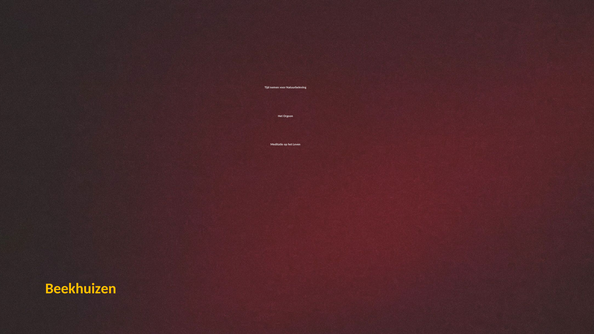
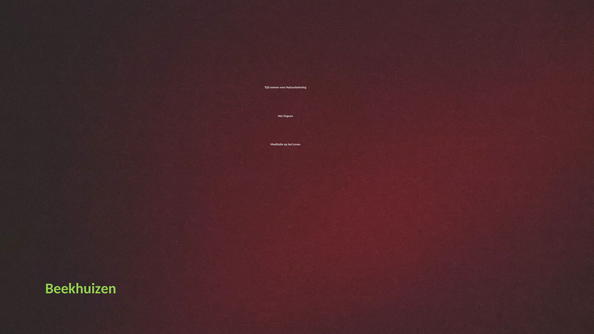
Beekhuizen colour: yellow -> light green (81, 289)
